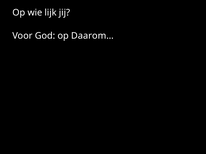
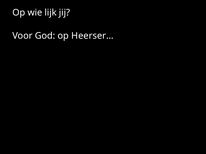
Daarom…: Daarom… -> Heerser… (92, 36)
